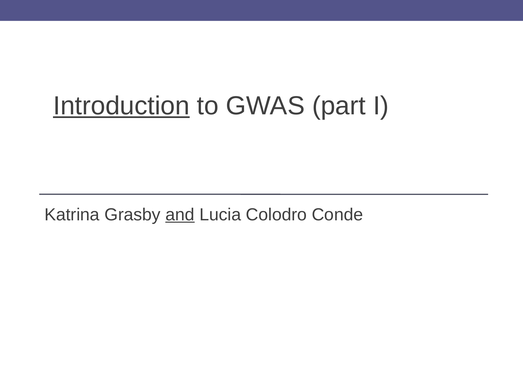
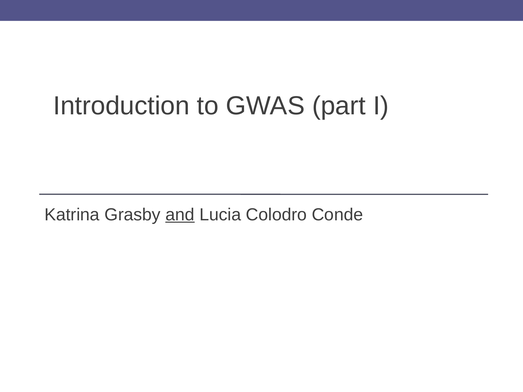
Introduction underline: present -> none (121, 106)
